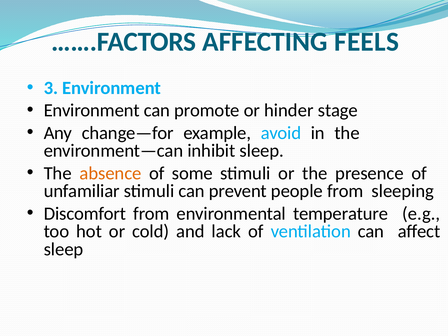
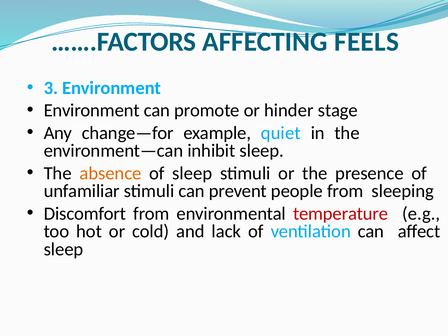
avoid: avoid -> quiet (281, 133)
of some: some -> sleep (192, 173)
temperature colour: black -> red (341, 214)
